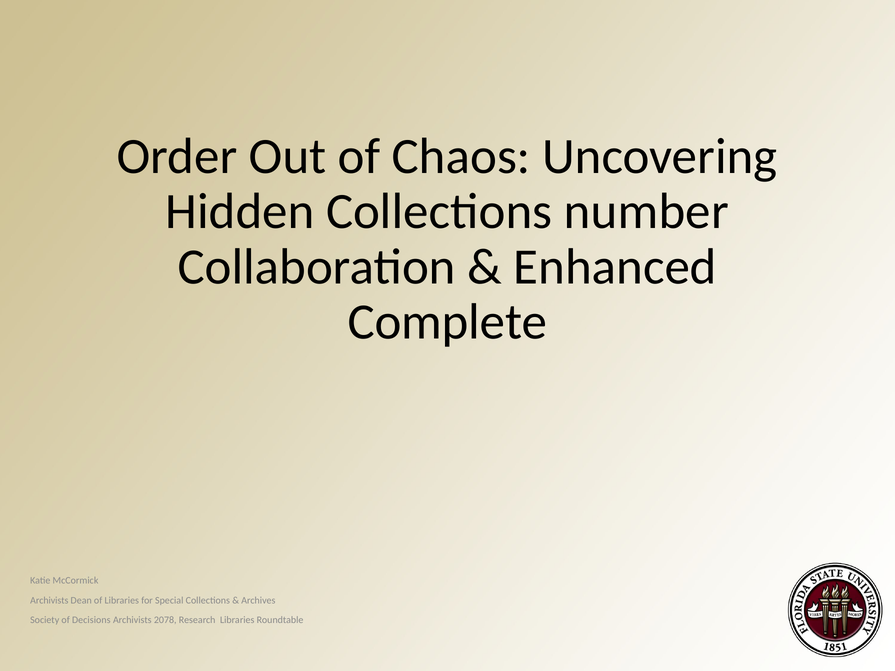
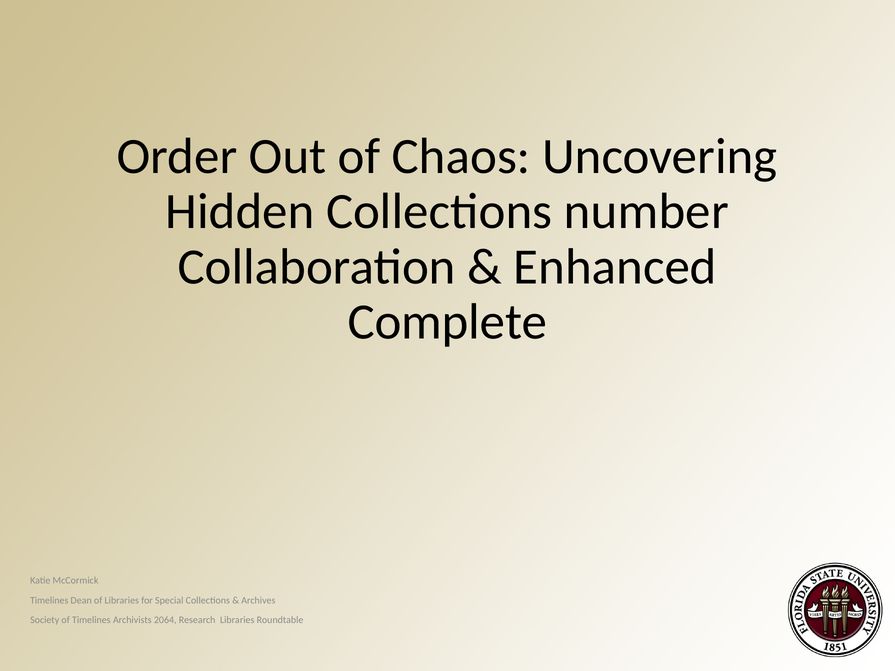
Archivists: Archivists -> Timelines (49, 601)
of Decisions: Decisions -> Timelines (91, 620)
2078: 2078 -> 2064 (165, 620)
